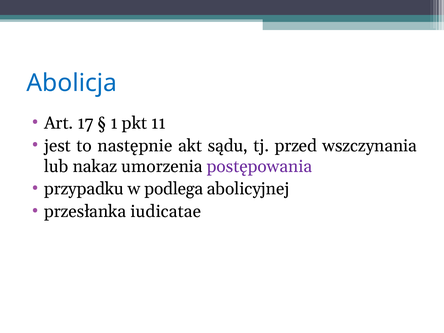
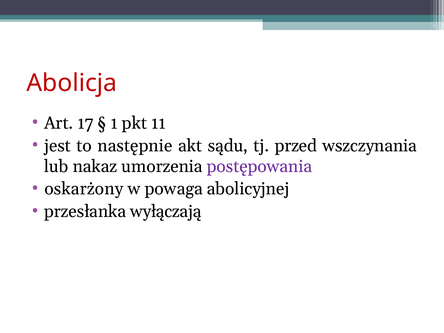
Abolicja colour: blue -> red (72, 83)
przypadku: przypadku -> oskarżony (84, 189)
podlega: podlega -> powaga (174, 189)
iudicatae: iudicatae -> wyłączają (166, 212)
